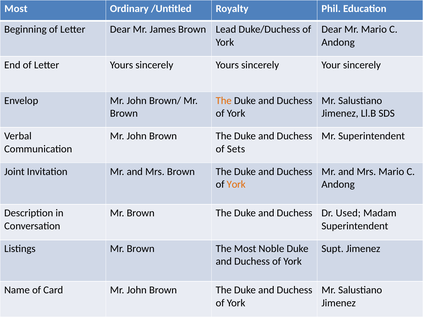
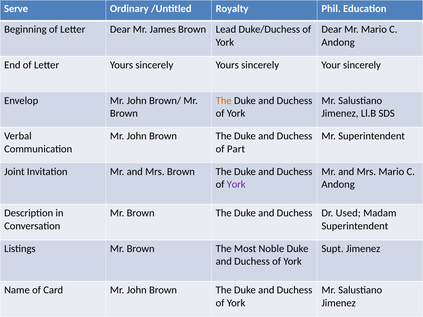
Most: Most -> Serve (16, 9)
Sets: Sets -> Part (236, 149)
York colour: orange -> purple (236, 185)
